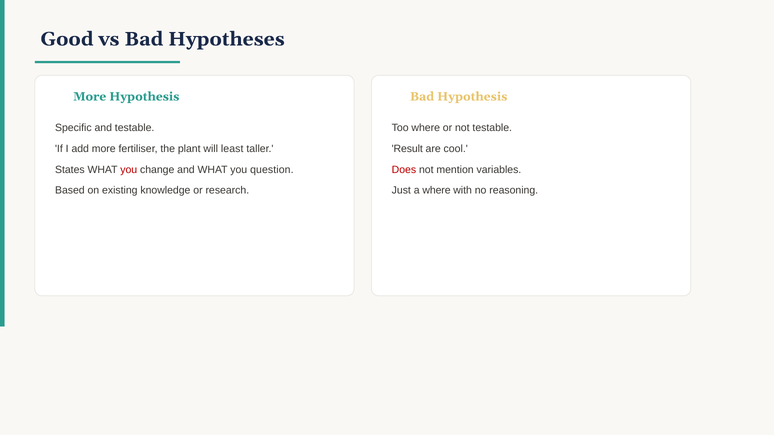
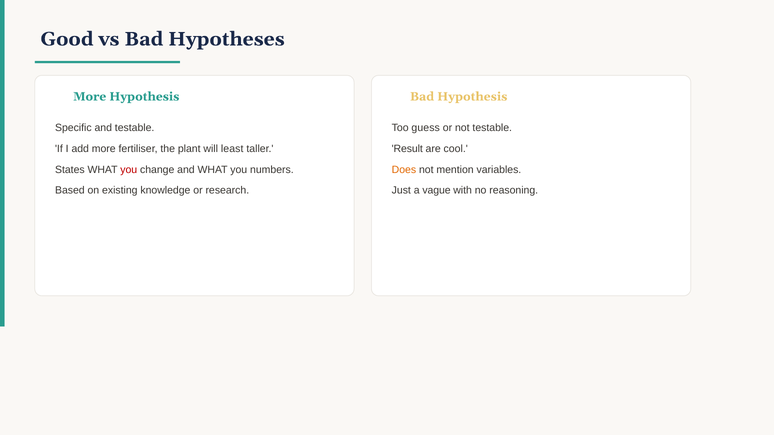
Too where: where -> guess (426, 128)
question: question -> numbers (272, 170)
Does colour: red -> orange (404, 170)
a where: where -> vague (437, 191)
